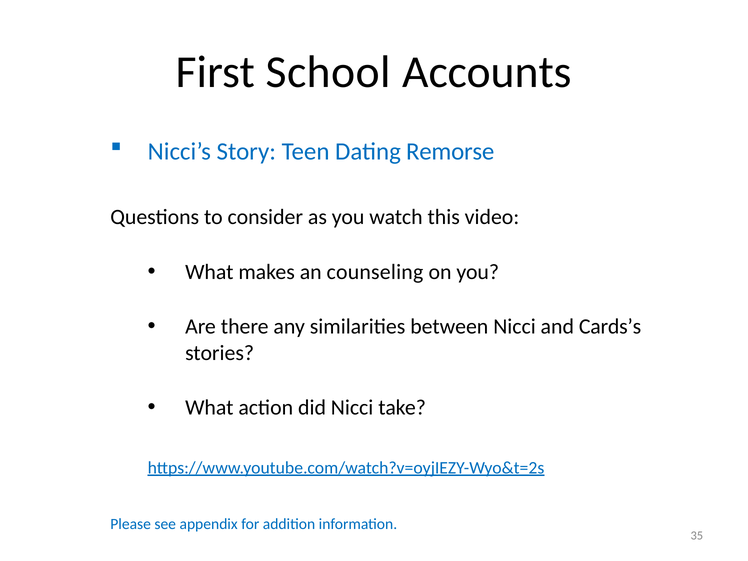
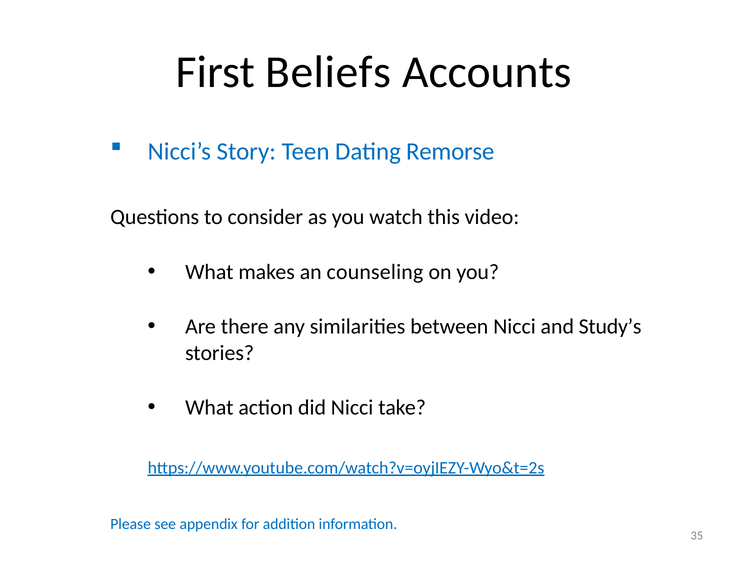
School: School -> Beliefs (328, 72)
Cards’s: Cards’s -> Study’s (610, 327)
